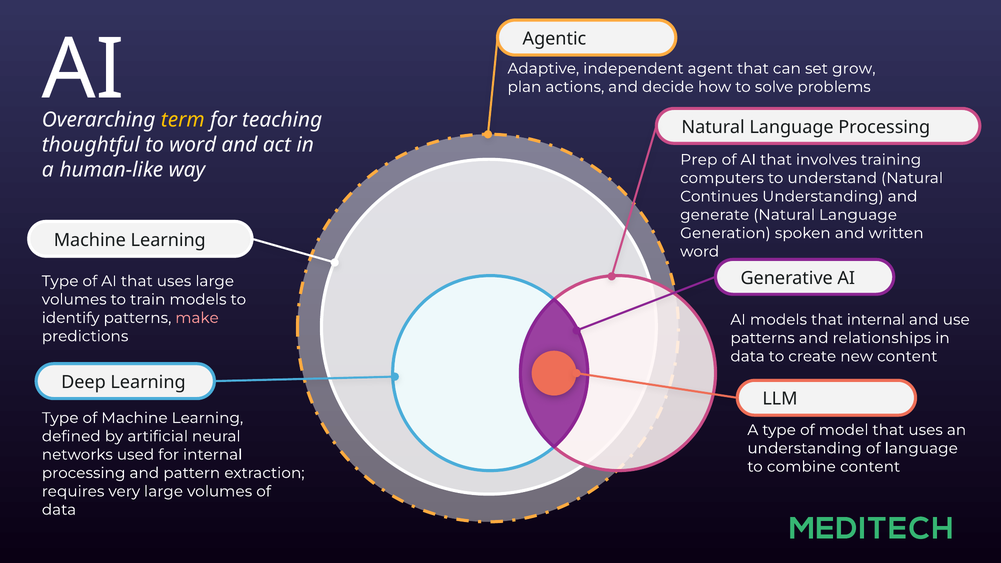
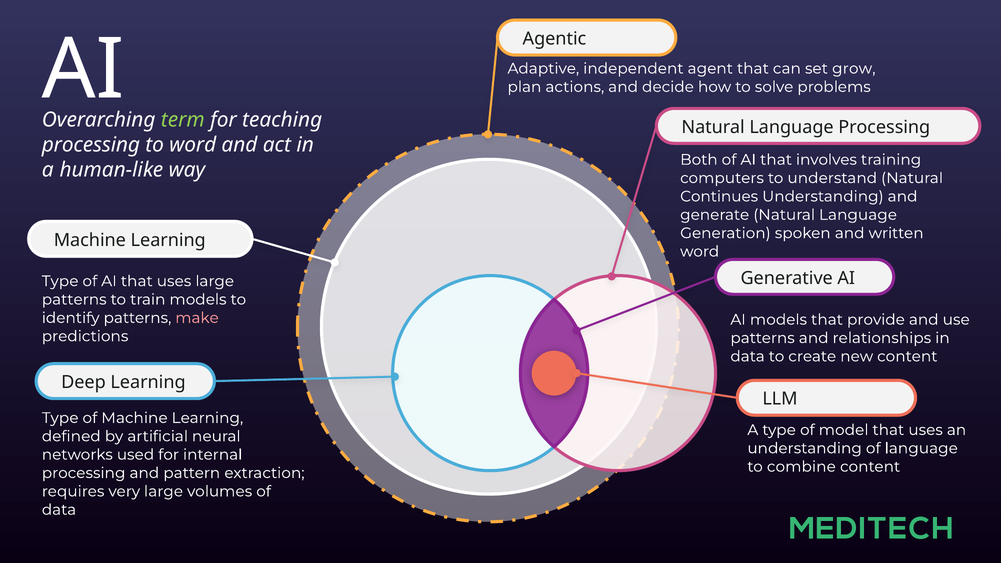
term colour: yellow -> light green (183, 120)
thoughtful: thoughtful -> processing (91, 145)
Prep: Prep -> Both (699, 160)
volumes: volumes -> patterns (74, 300)
that internal: internal -> provide (876, 320)
